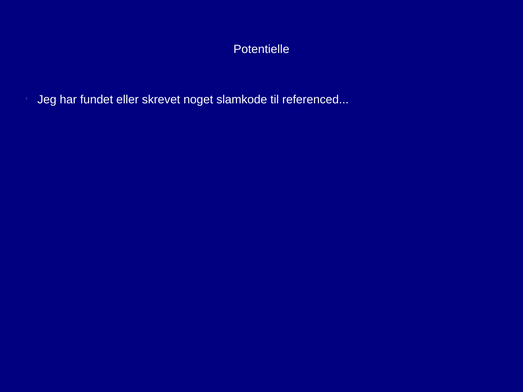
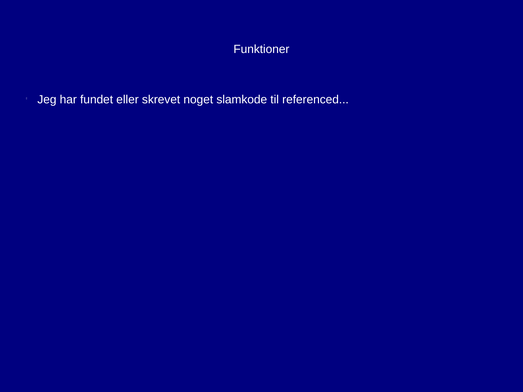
Potentielle: Potentielle -> Funktioner (261, 49)
